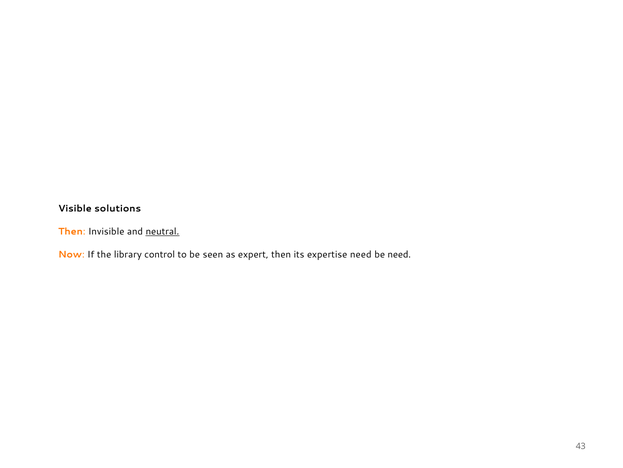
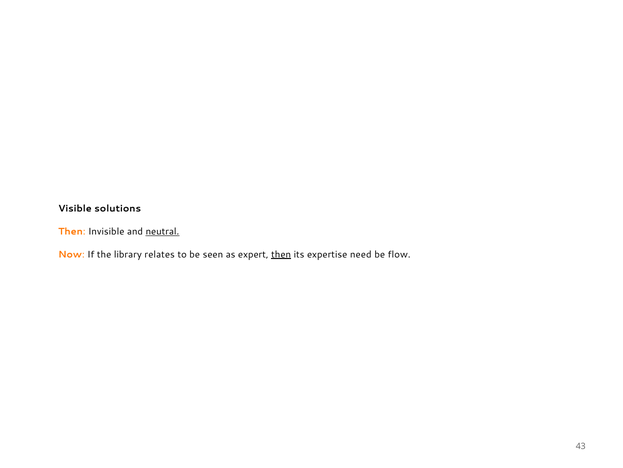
control: control -> relates (160, 254)
then underline: none -> present (281, 254)
be need: need -> flow (399, 254)
